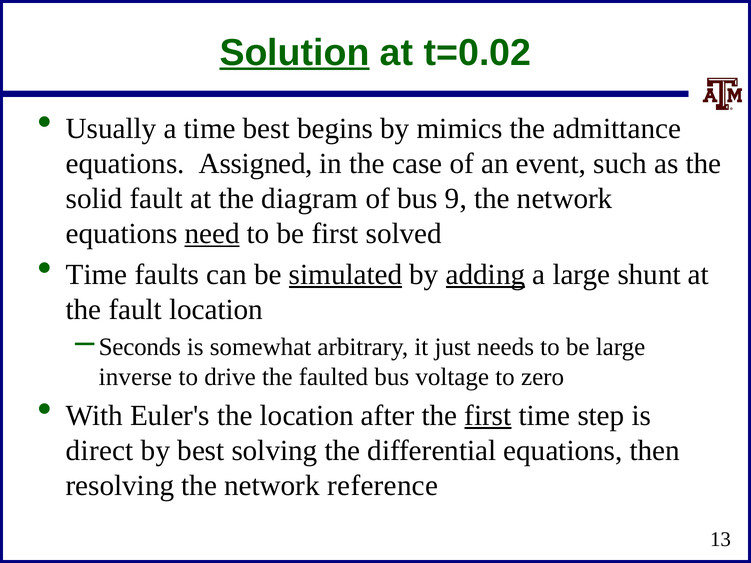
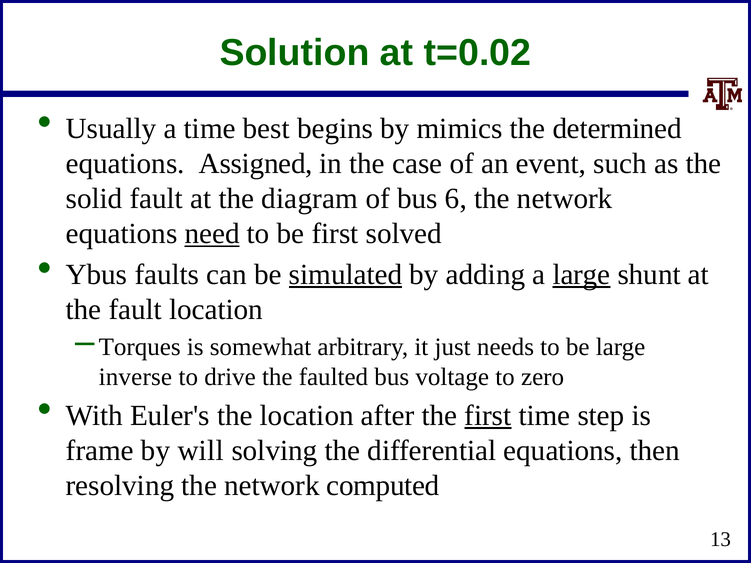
Solution underline: present -> none (295, 53)
admittance: admittance -> determined (617, 128)
9: 9 -> 6 (456, 199)
Time: Time -> Ybus (97, 275)
adding underline: present -> none (486, 275)
large underline: none -> present (582, 275)
Seconds: Seconds -> Torques (140, 347)
direct: direct -> frame (100, 451)
by best: best -> will (201, 451)
reference: reference -> computed (383, 486)
